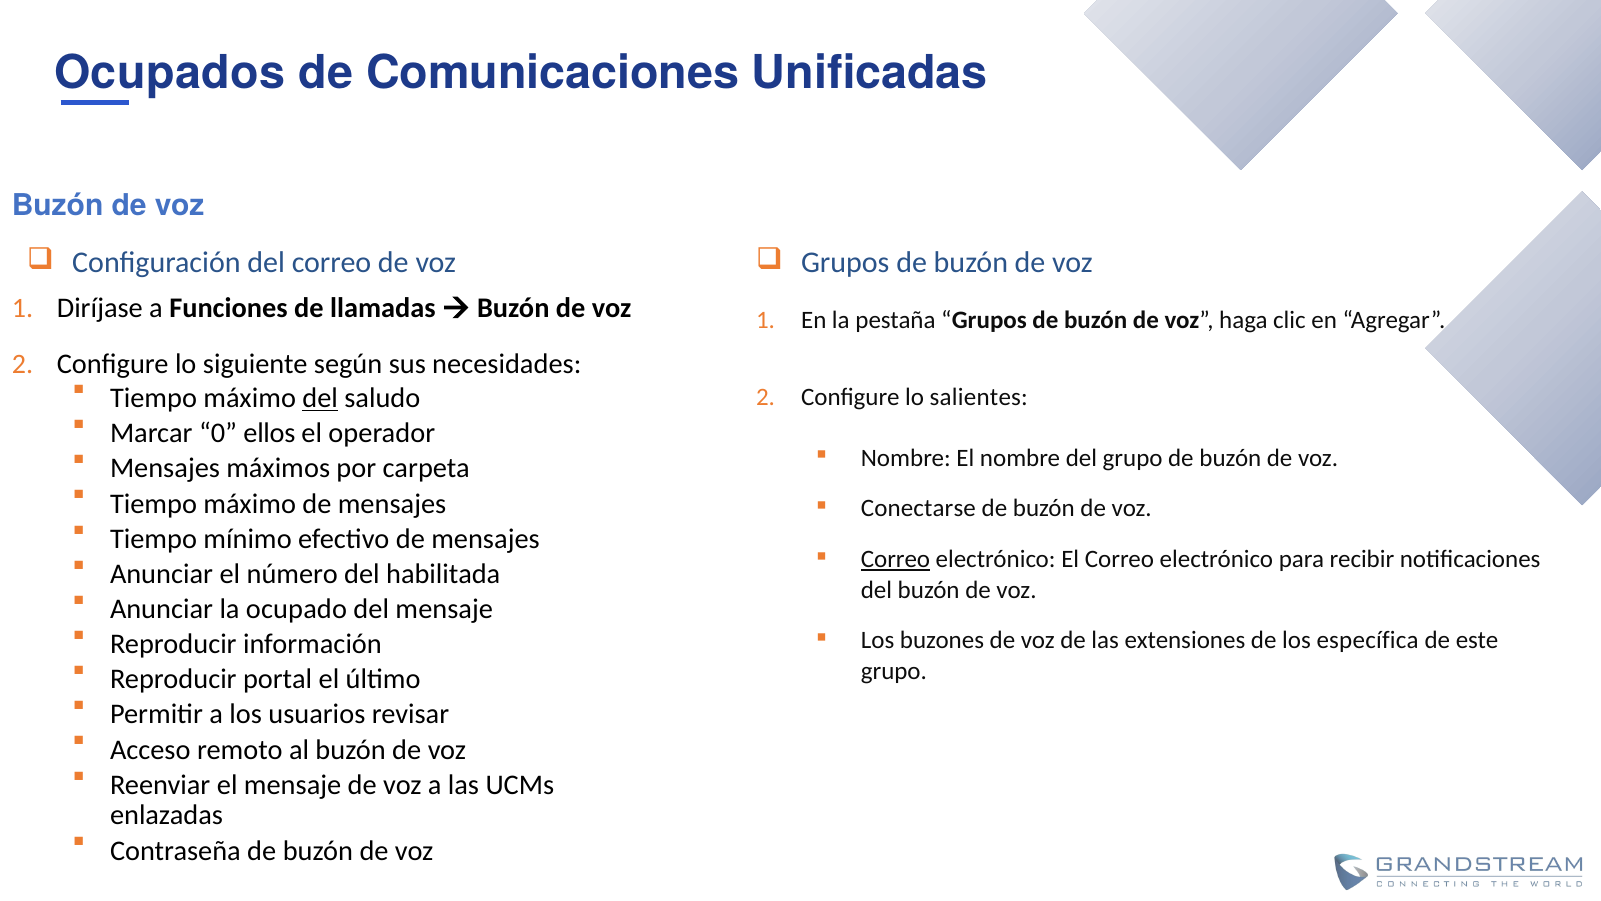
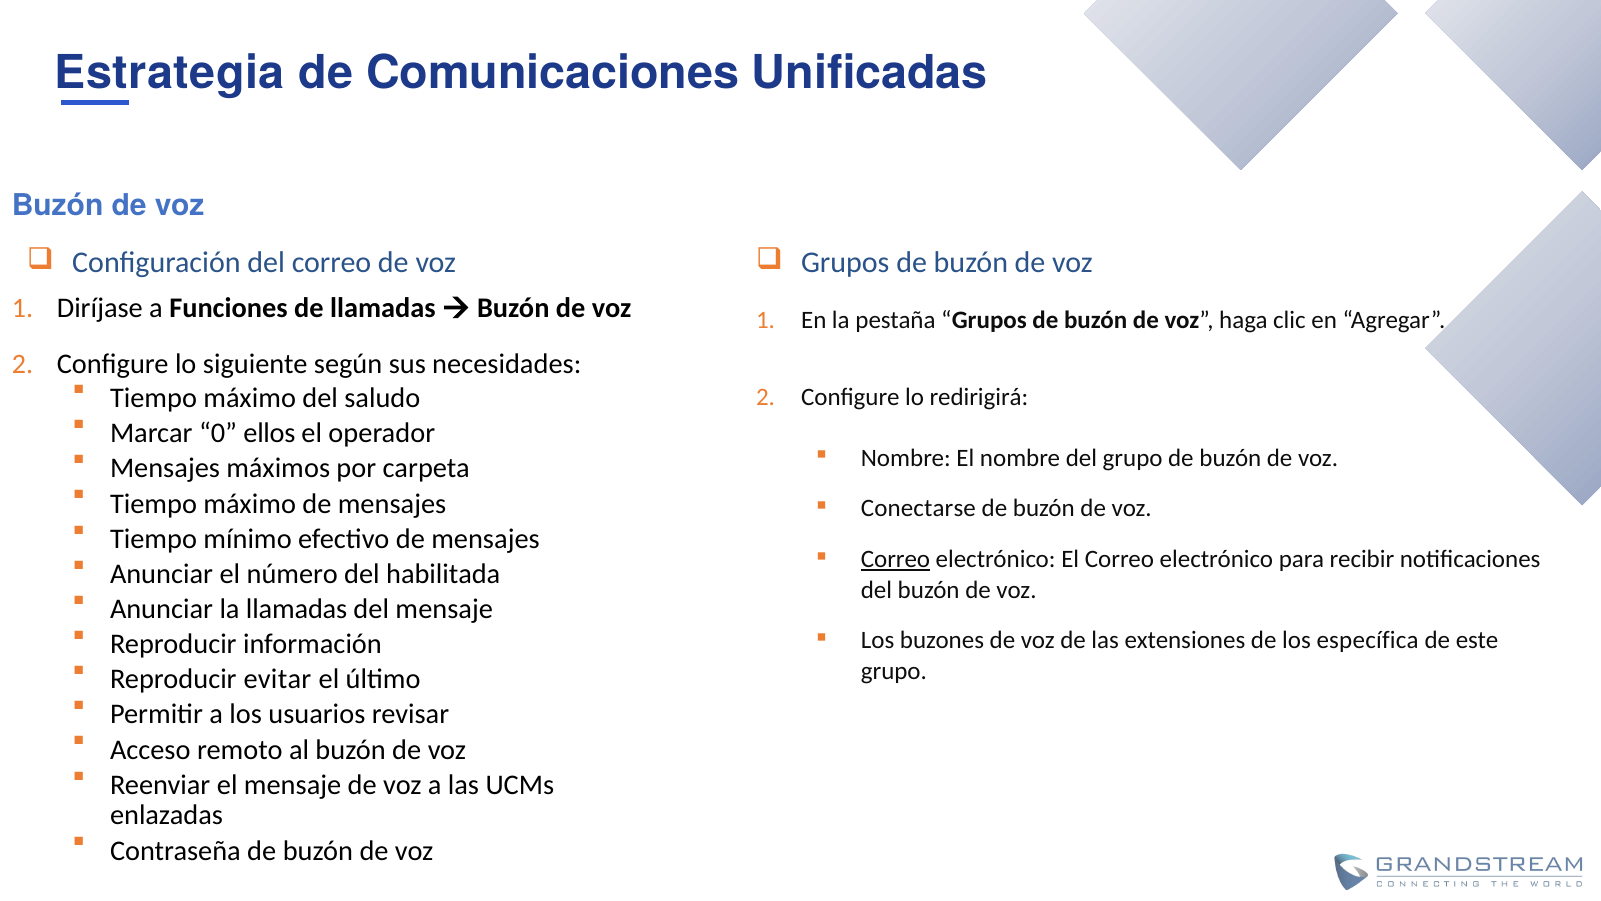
Ocupados: Ocupados -> Estrategia (170, 73)
del underline: present -> none (320, 398)
salientes: salientes -> redirigirá (979, 397)
la ocupado: ocupado -> llamadas (297, 609)
portal: portal -> evitar (277, 679)
